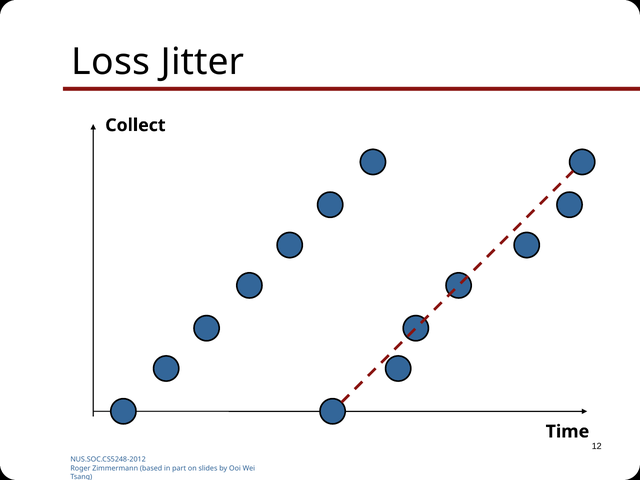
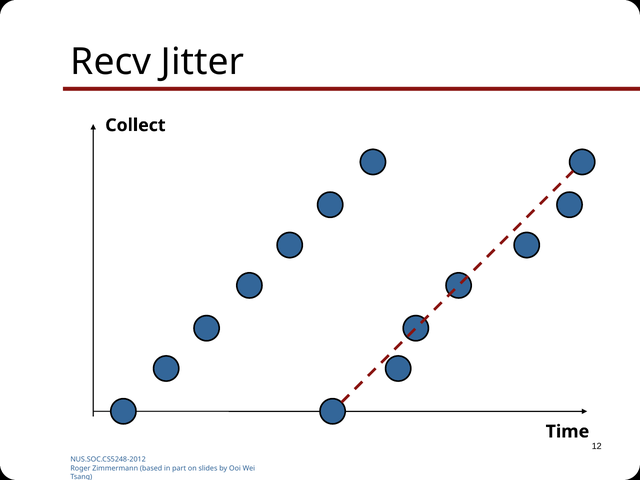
Loss: Loss -> Recv (111, 62)
